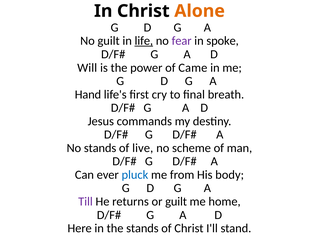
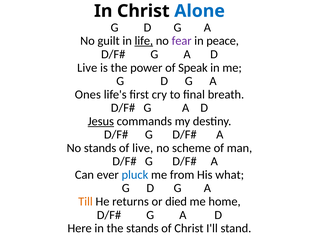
Alone colour: orange -> blue (200, 11)
spoke: spoke -> peace (223, 41)
Will: Will -> Live (87, 68)
Came: Came -> Speak (193, 68)
Hand: Hand -> Ones (88, 95)
Jesus underline: none -> present (101, 121)
body: body -> what (230, 175)
Till colour: purple -> orange (85, 202)
or guilt: guilt -> died (176, 202)
